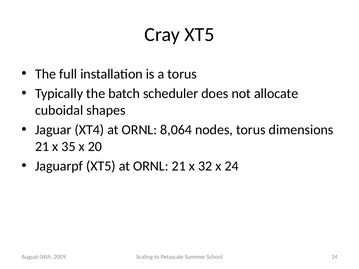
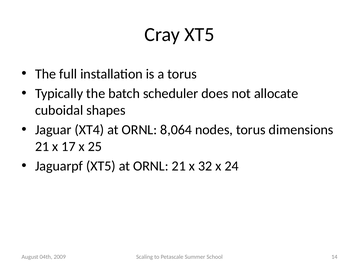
35: 35 -> 17 (69, 147)
20: 20 -> 25 (95, 147)
